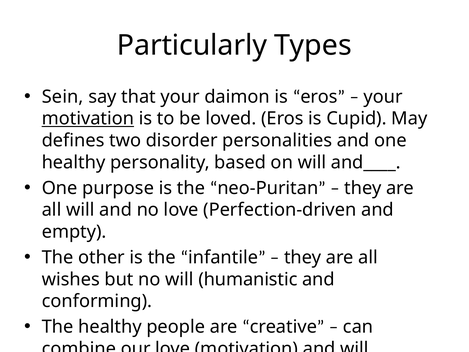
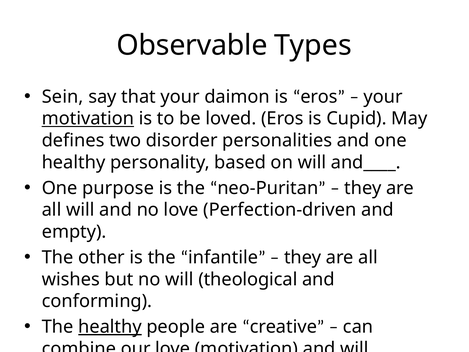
Particularly: Particularly -> Observable (192, 45)
humanistic: humanistic -> theological (248, 279)
healthy underline: none -> present (110, 327)
